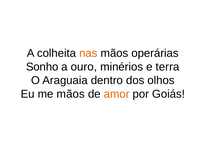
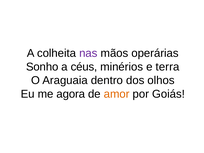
nas colour: orange -> purple (88, 53)
ouro: ouro -> céus (84, 67)
me mãos: mãos -> agora (71, 94)
